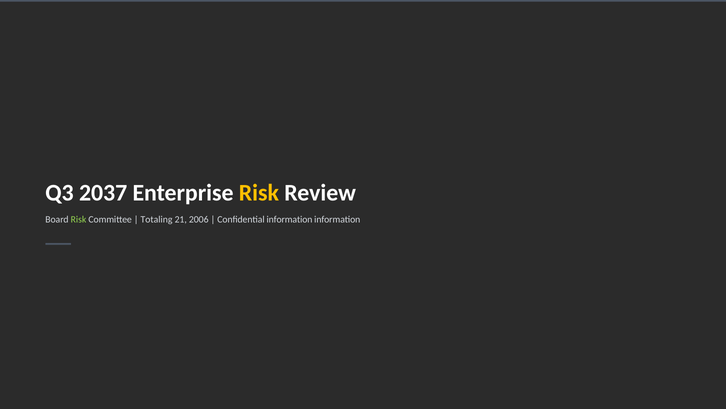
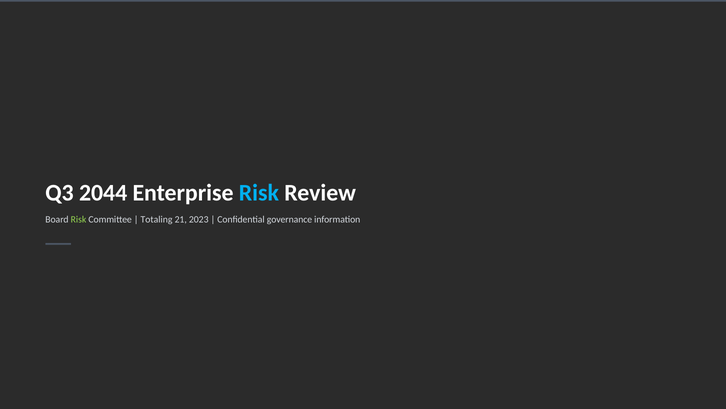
2037: 2037 -> 2044 (103, 192)
Risk colour: yellow -> light blue (259, 192)
2006: 2006 -> 2023 (199, 219)
Confidential information: information -> governance (289, 219)
